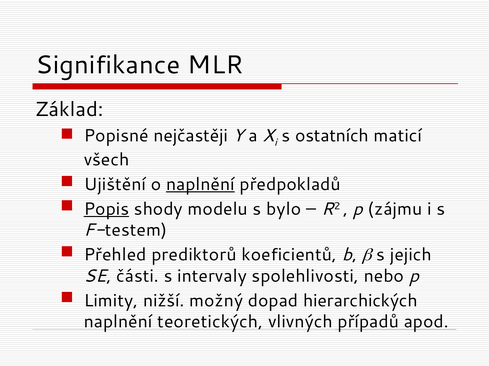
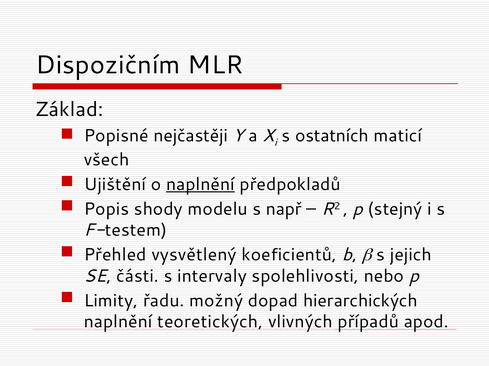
Signifikance: Signifikance -> Dispozičním (108, 65)
Popis underline: present -> none (106, 209)
bylo: bylo -> např (284, 209)
zájmu: zájmu -> stejný (395, 209)
prediktorů: prediktorů -> vysvětlený (194, 255)
nižší: nižší -> řadu (164, 301)
